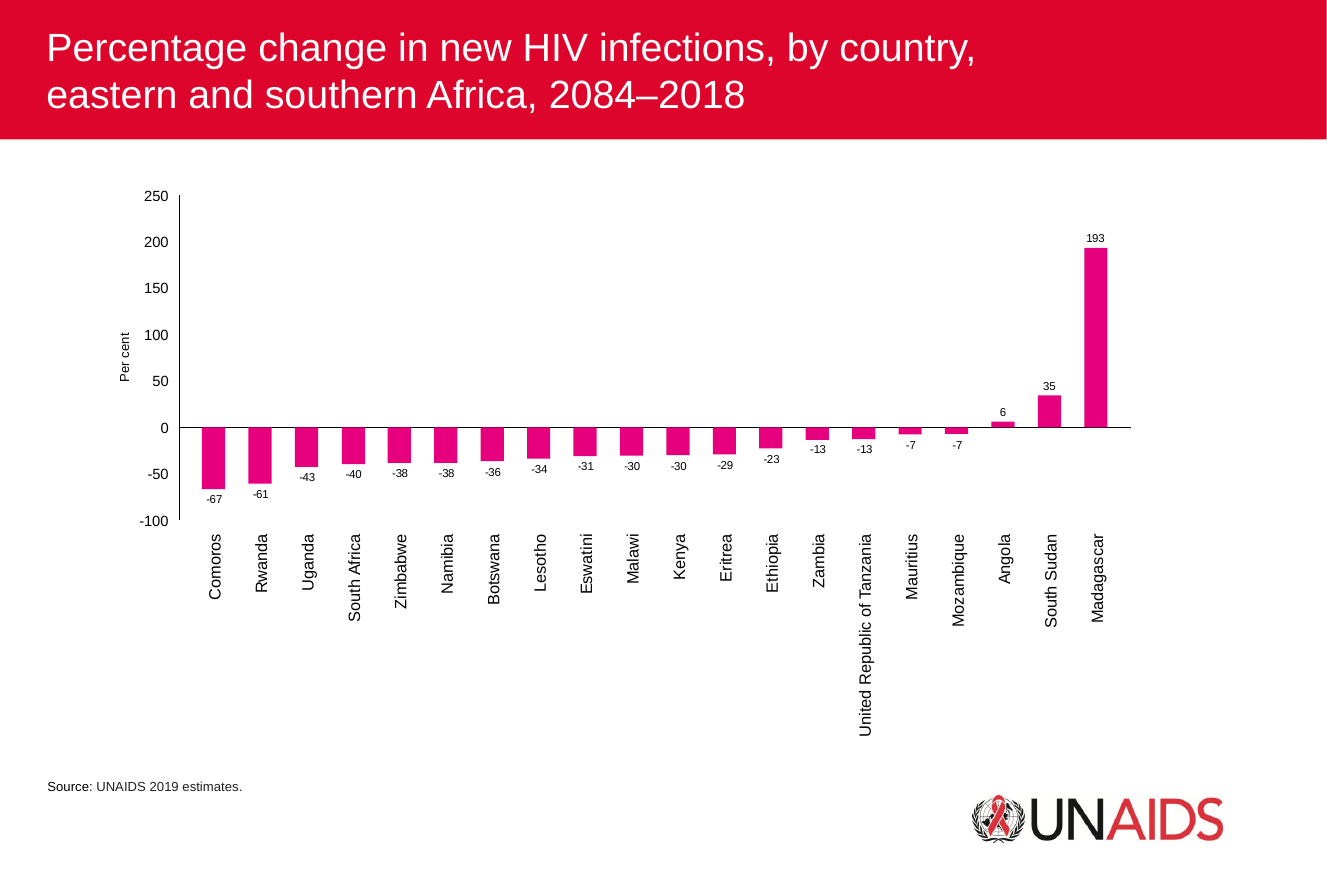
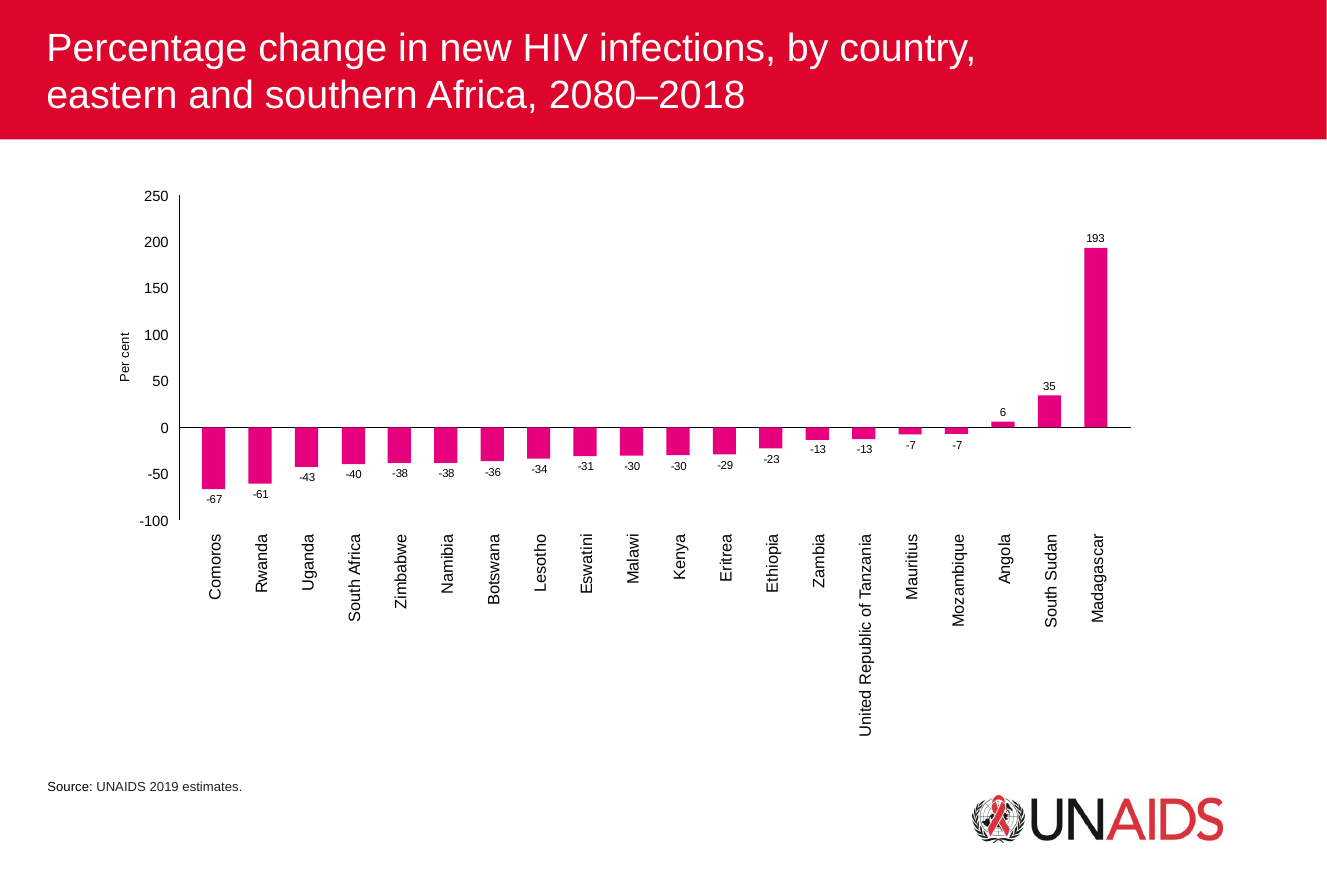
2084–2018: 2084–2018 -> 2080–2018 (647, 96)
